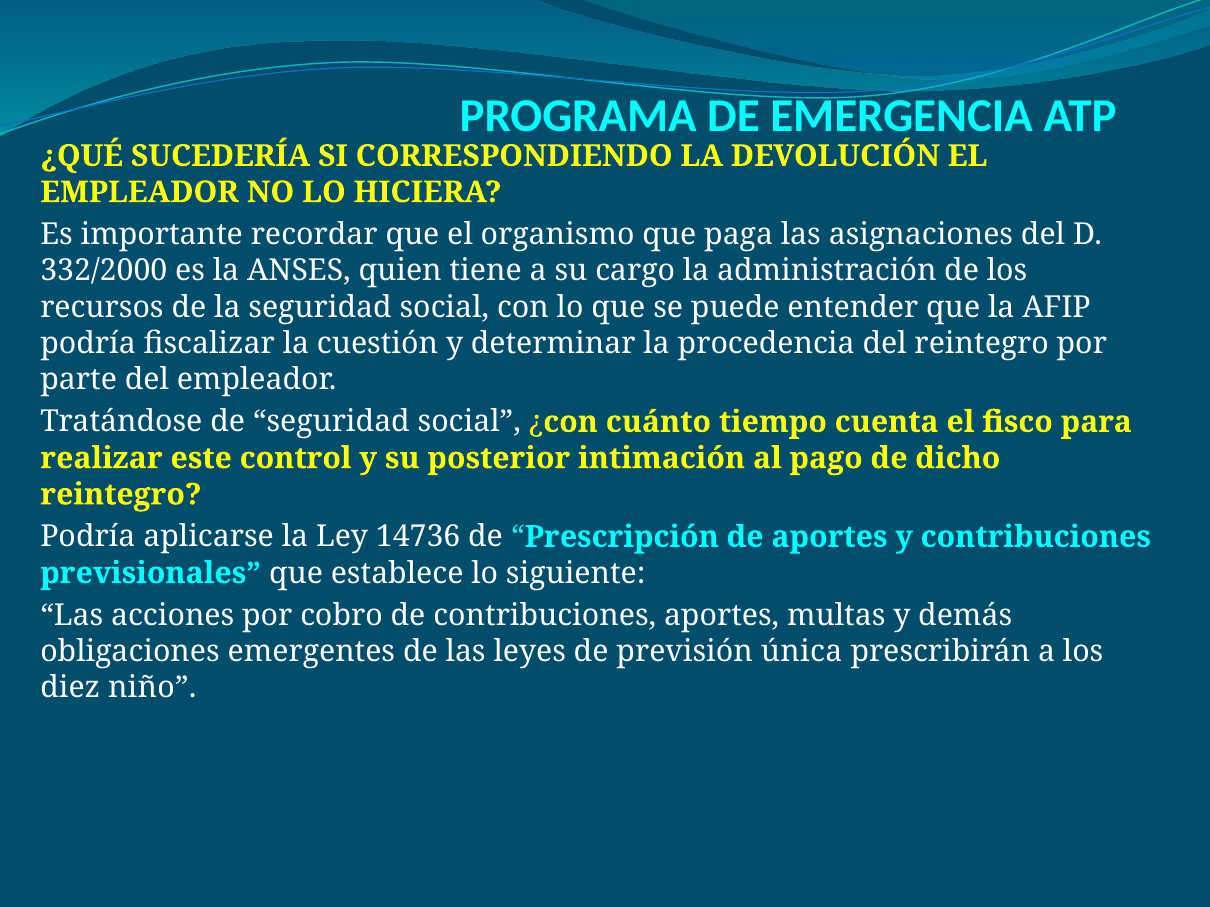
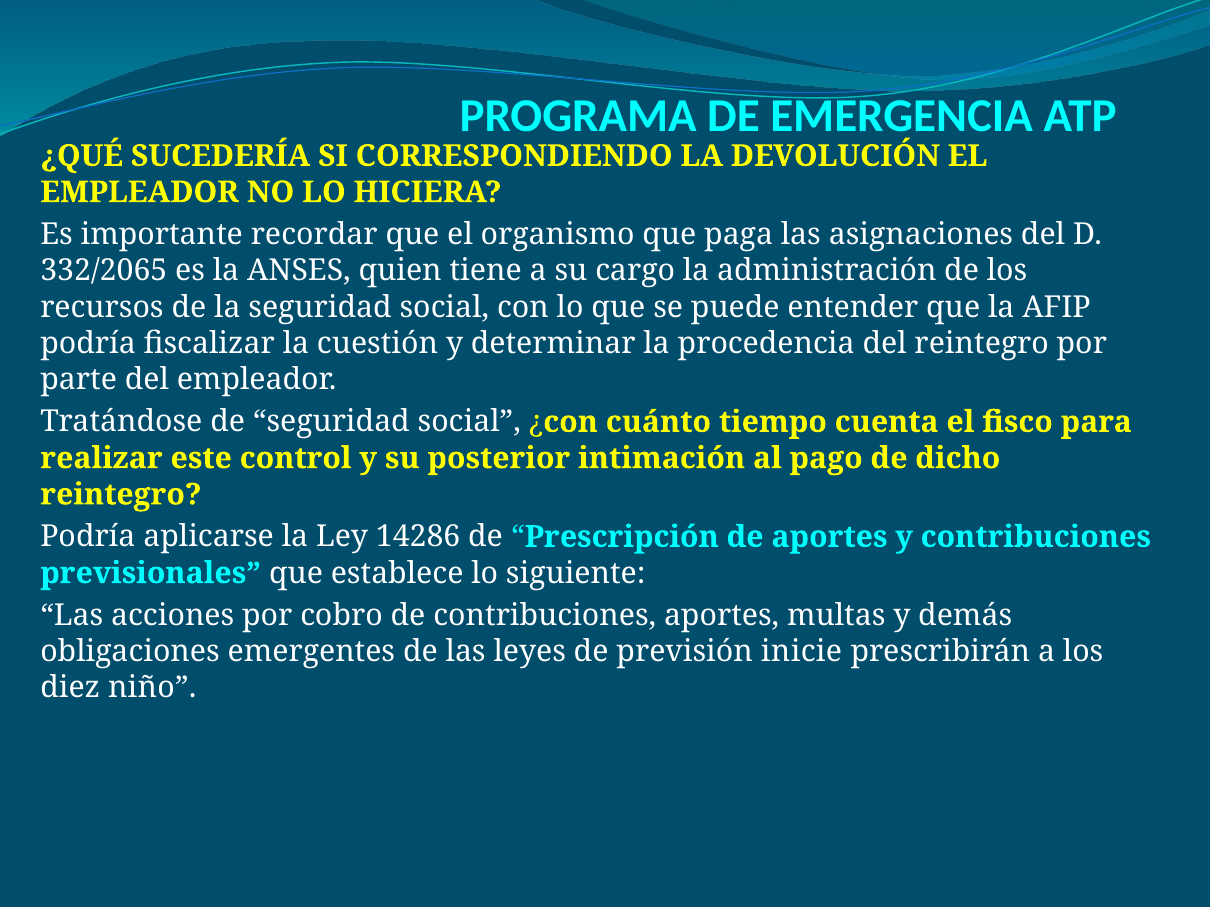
332/2000: 332/2000 -> 332/2065 (104, 271)
14736: 14736 -> 14286 (418, 537)
única: única -> inicie (802, 652)
